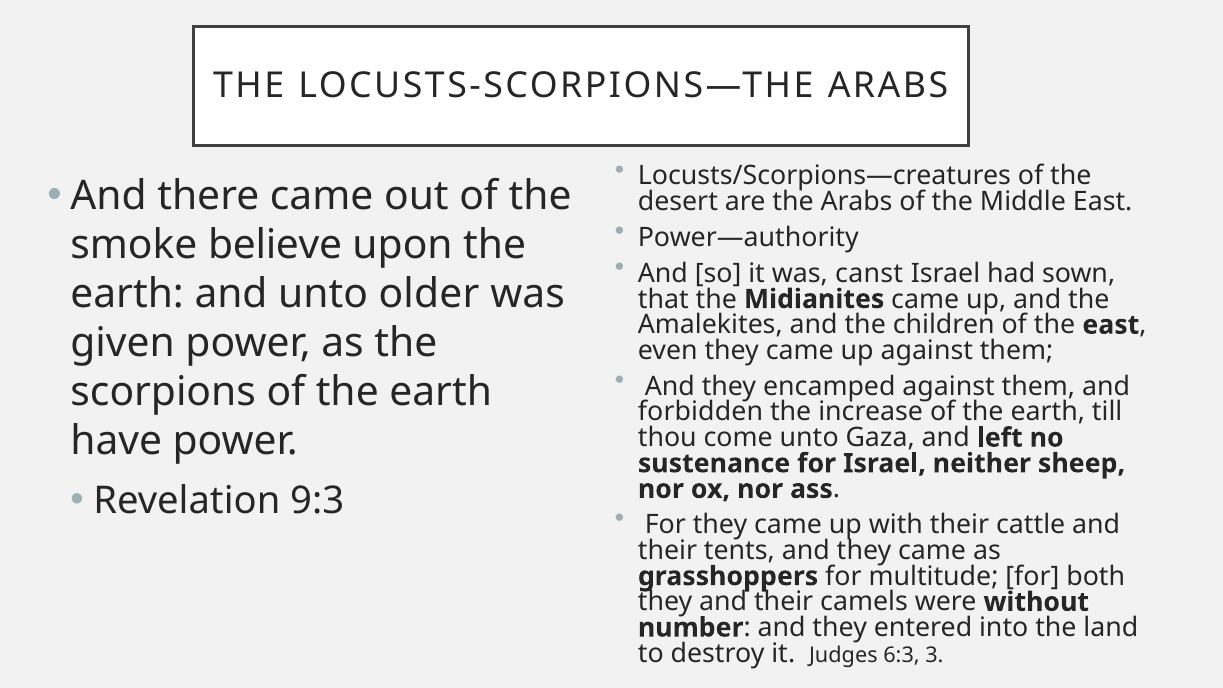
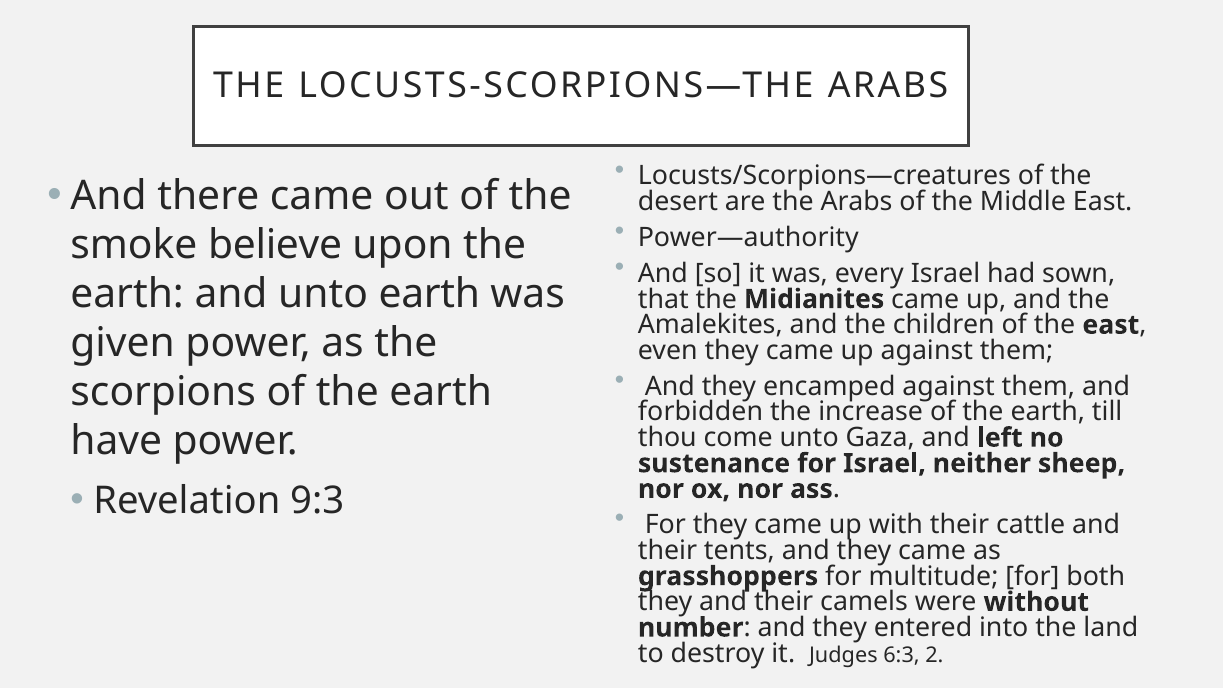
canst: canst -> every (869, 273)
unto older: older -> earth (429, 294)
3: 3 -> 2 (934, 655)
